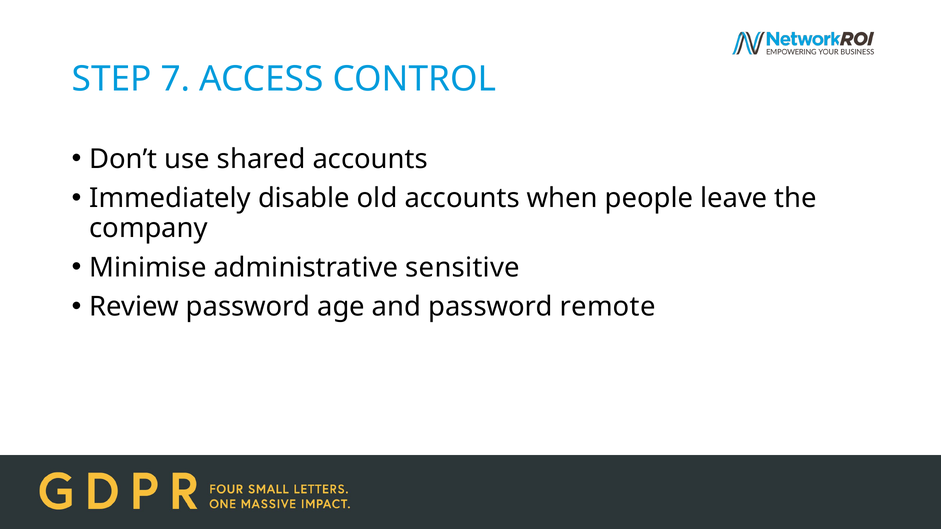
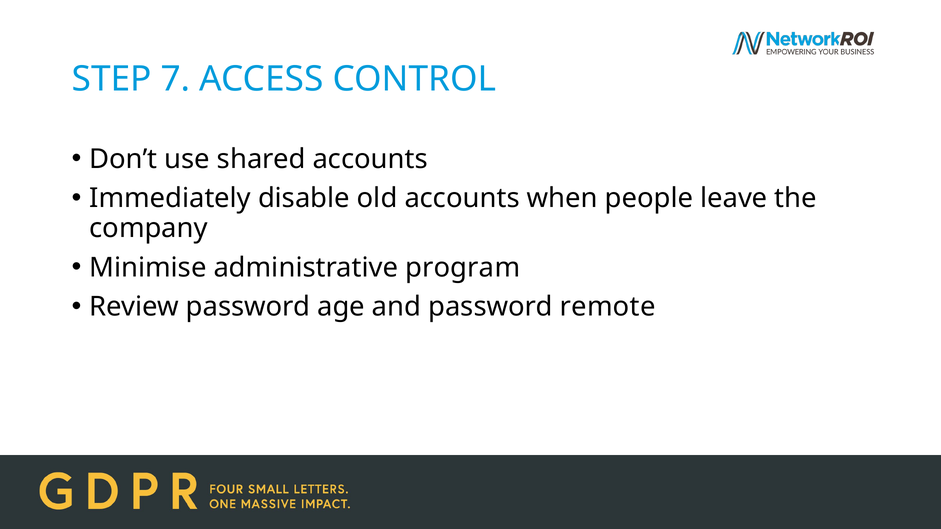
sensitive: sensitive -> program (463, 268)
